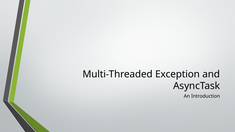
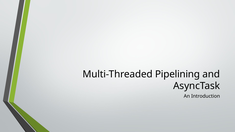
Exception: Exception -> Pipelining (178, 74)
